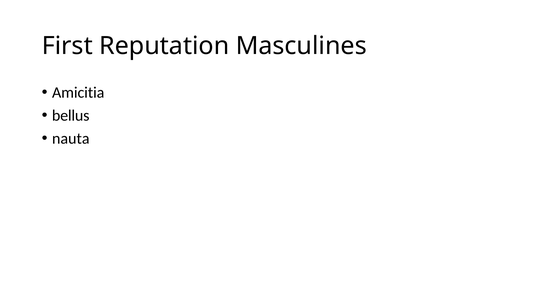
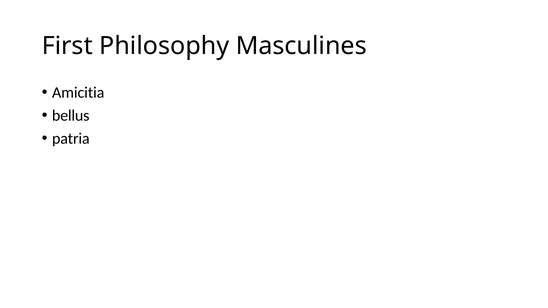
Reputation: Reputation -> Philosophy (164, 46)
nauta: nauta -> patria (71, 139)
